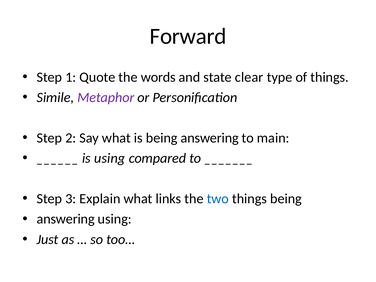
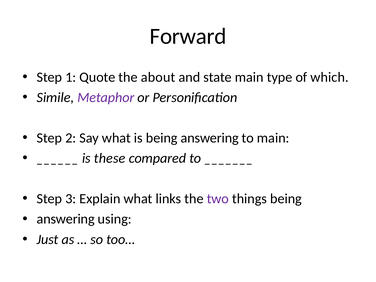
words: words -> about (158, 77)
state clear: clear -> main (249, 77)
of things: things -> which (330, 77)
is using: using -> these (110, 158)
two colour: blue -> purple (218, 199)
